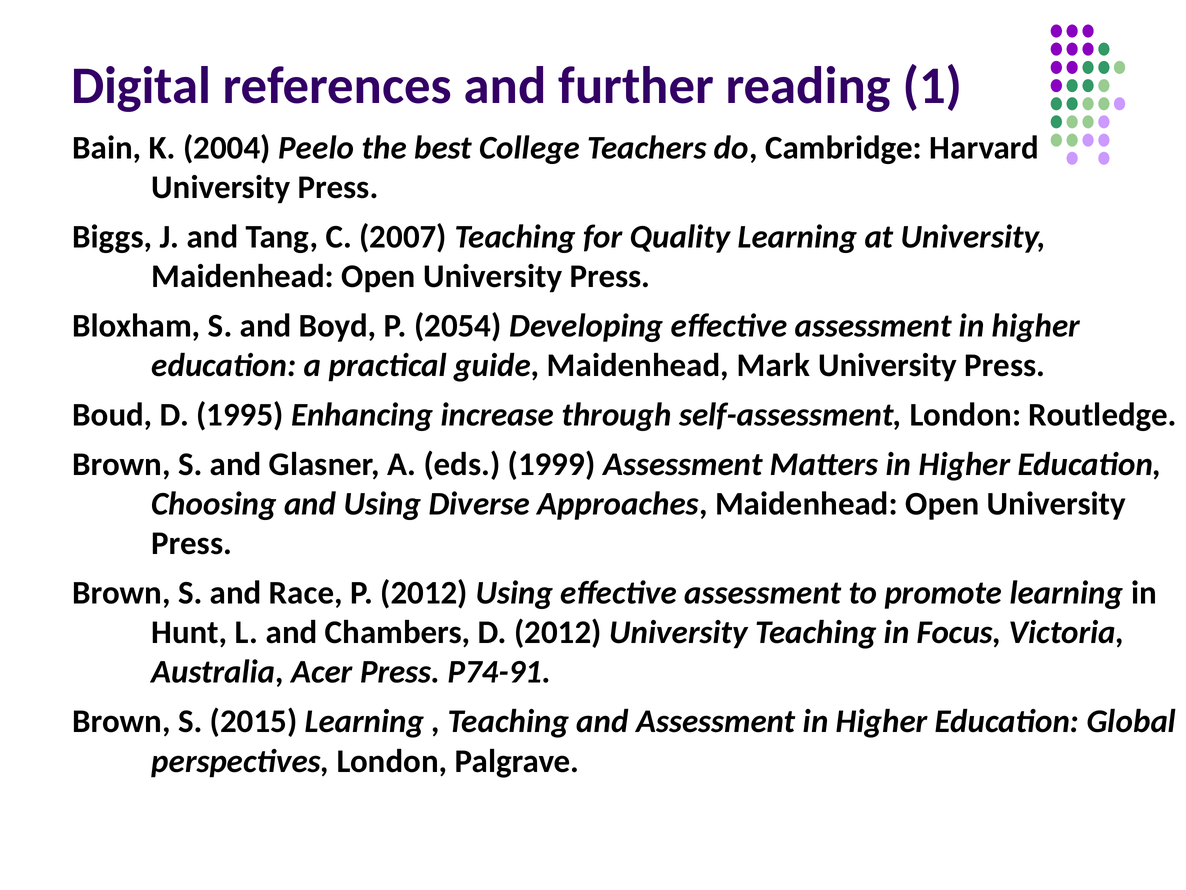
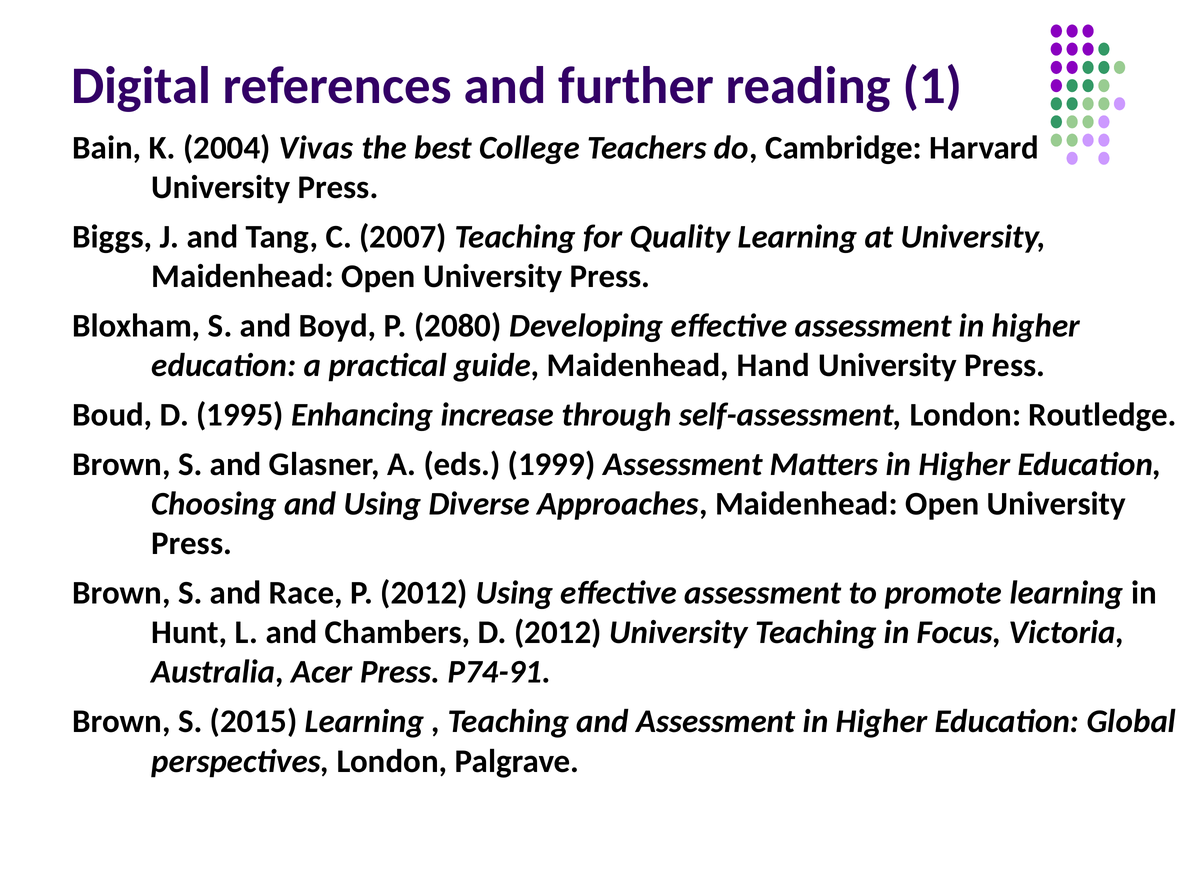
Peelo: Peelo -> Vivas (316, 148)
2054: 2054 -> 2080 (458, 326)
Mark: Mark -> Hand (773, 365)
